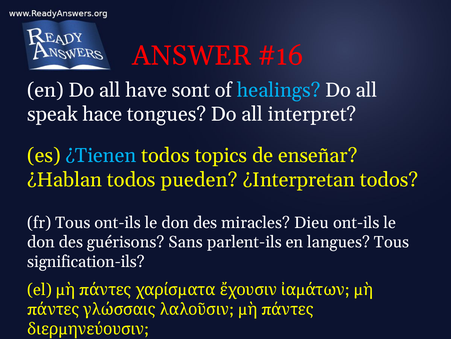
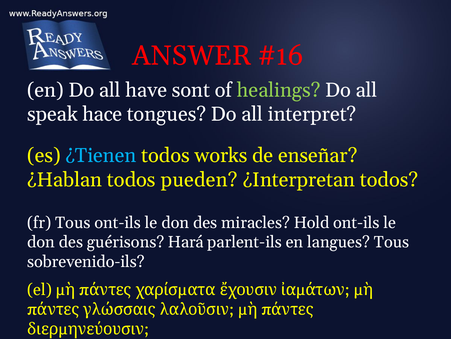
healings colour: light blue -> light green (279, 90)
topics: topics -> works (221, 155)
Dieu: Dieu -> Hold (312, 222)
Sans: Sans -> Hará (186, 242)
signification-ils: signification-ils -> sobrevenido-ils (86, 261)
